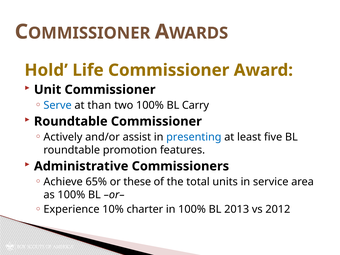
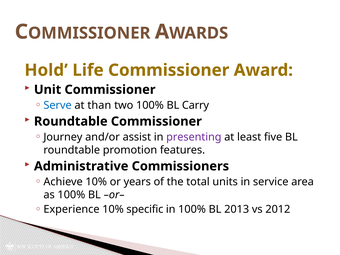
Actively: Actively -> Journey (63, 137)
presenting colour: blue -> purple (194, 137)
Achieve 65%: 65% -> 10% (96, 182)
these: these -> years (137, 182)
charter: charter -> specific (145, 209)
